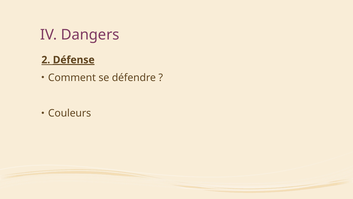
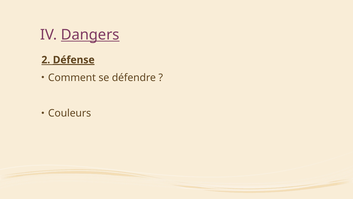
Dangers underline: none -> present (90, 35)
